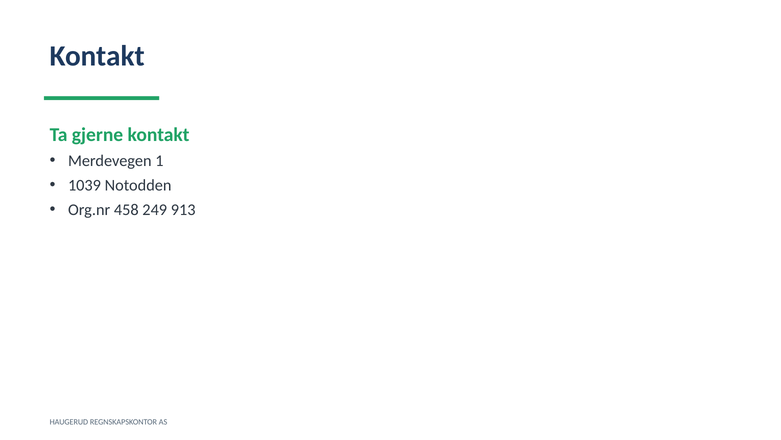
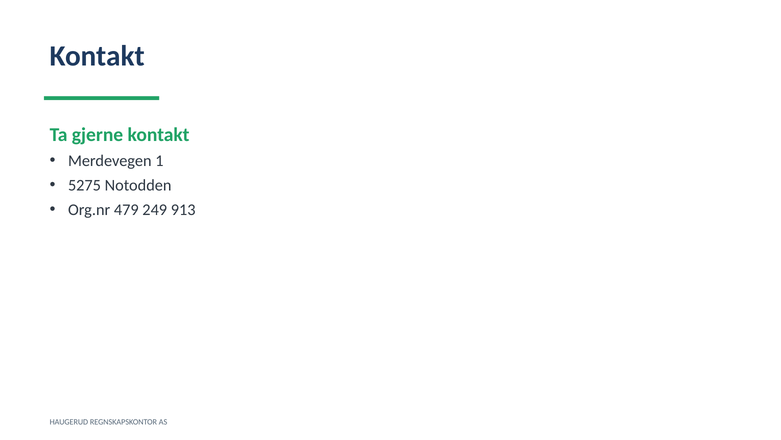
1039: 1039 -> 5275 (84, 185)
458: 458 -> 479 (126, 209)
